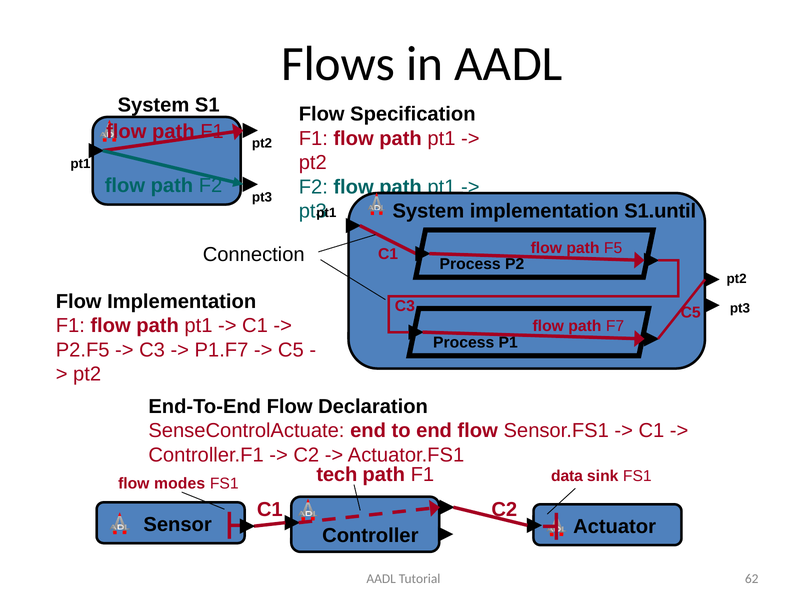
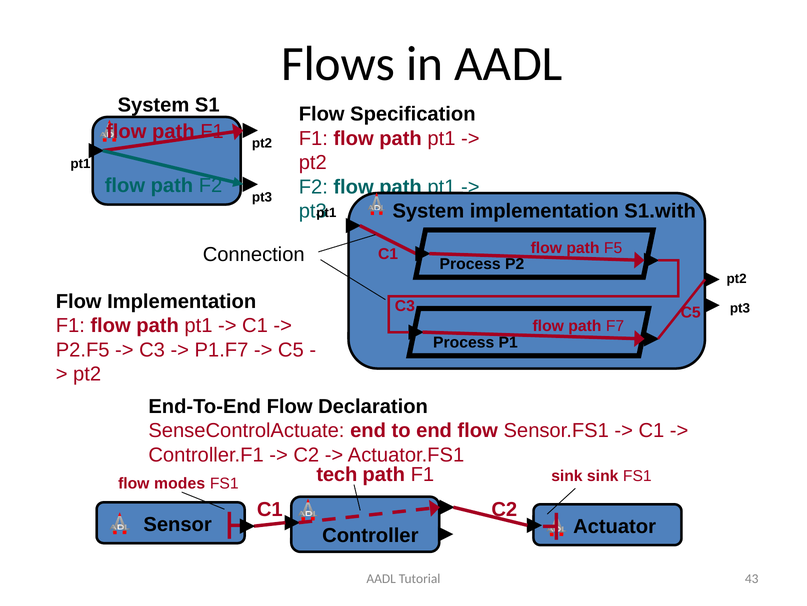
S1.until: S1.until -> S1.with (660, 211)
data: data -> sink (567, 476)
62: 62 -> 43 (752, 578)
